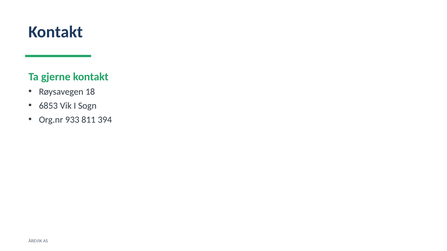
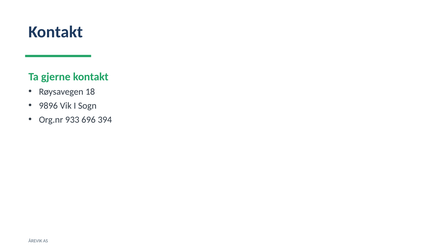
6853: 6853 -> 9896 (48, 106)
811: 811 -> 696 (89, 120)
